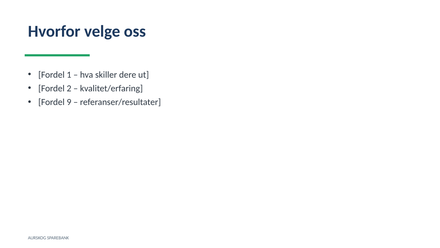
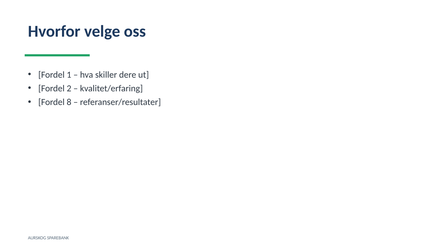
9: 9 -> 8 (69, 102)
